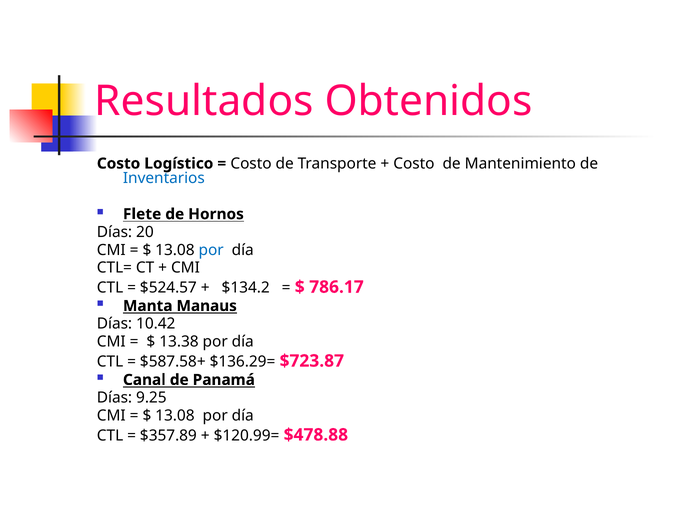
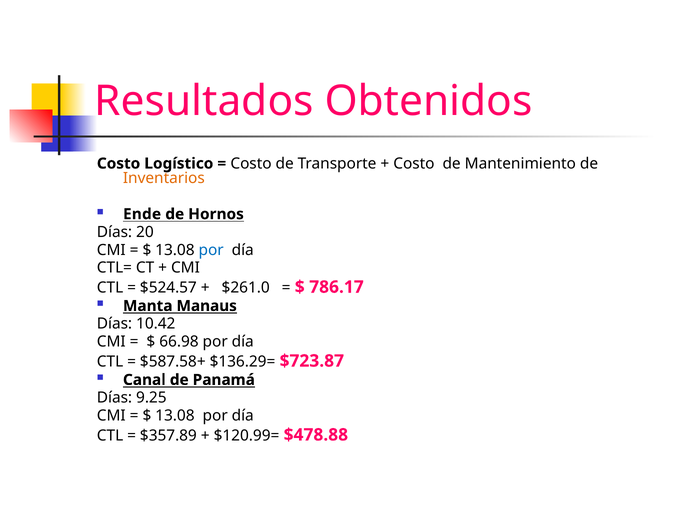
Inventarios colour: blue -> orange (164, 178)
Flete: Flete -> Ende (142, 214)
$134.2: $134.2 -> $261.0 (246, 288)
13.38: 13.38 -> 66.98 (179, 342)
